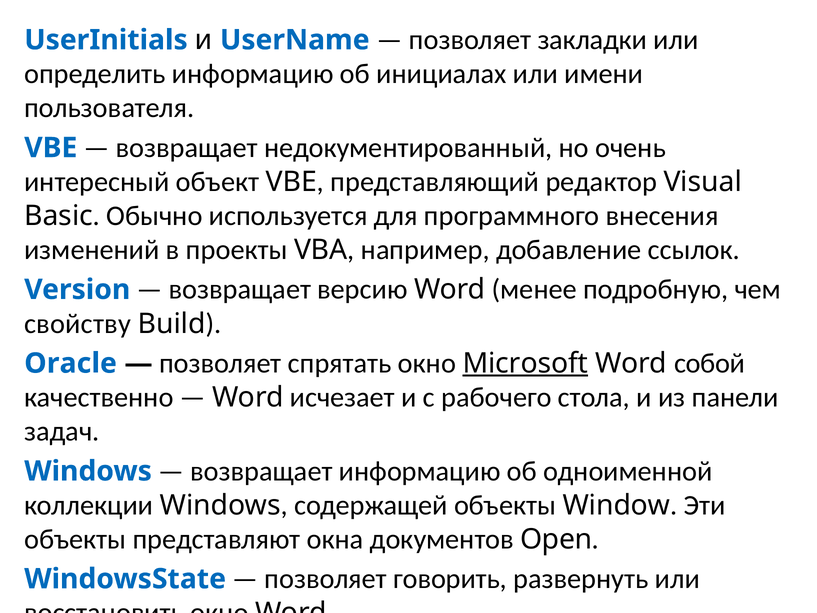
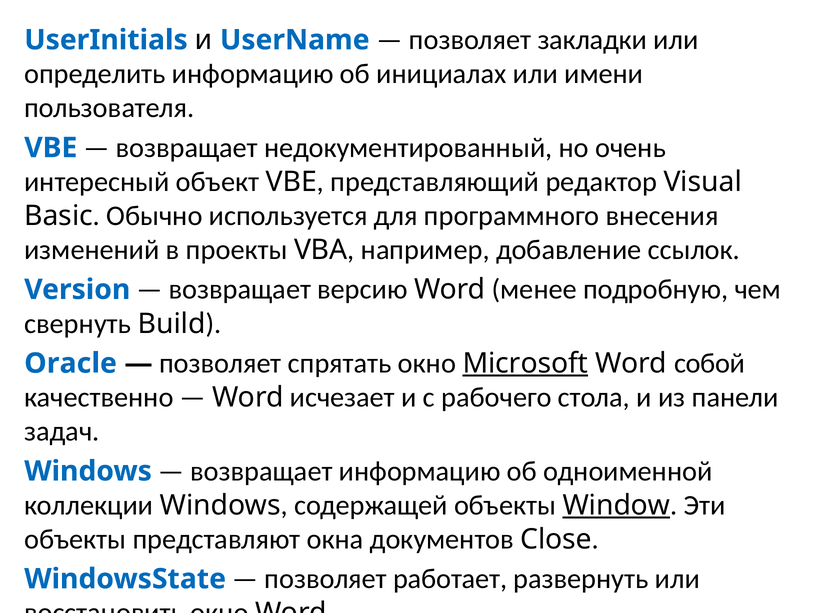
свойству: свойству -> свернуть (78, 324)
Window underline: none -> present (616, 505)
Open: Open -> Close (556, 539)
говорить: говорить -> работает (450, 579)
